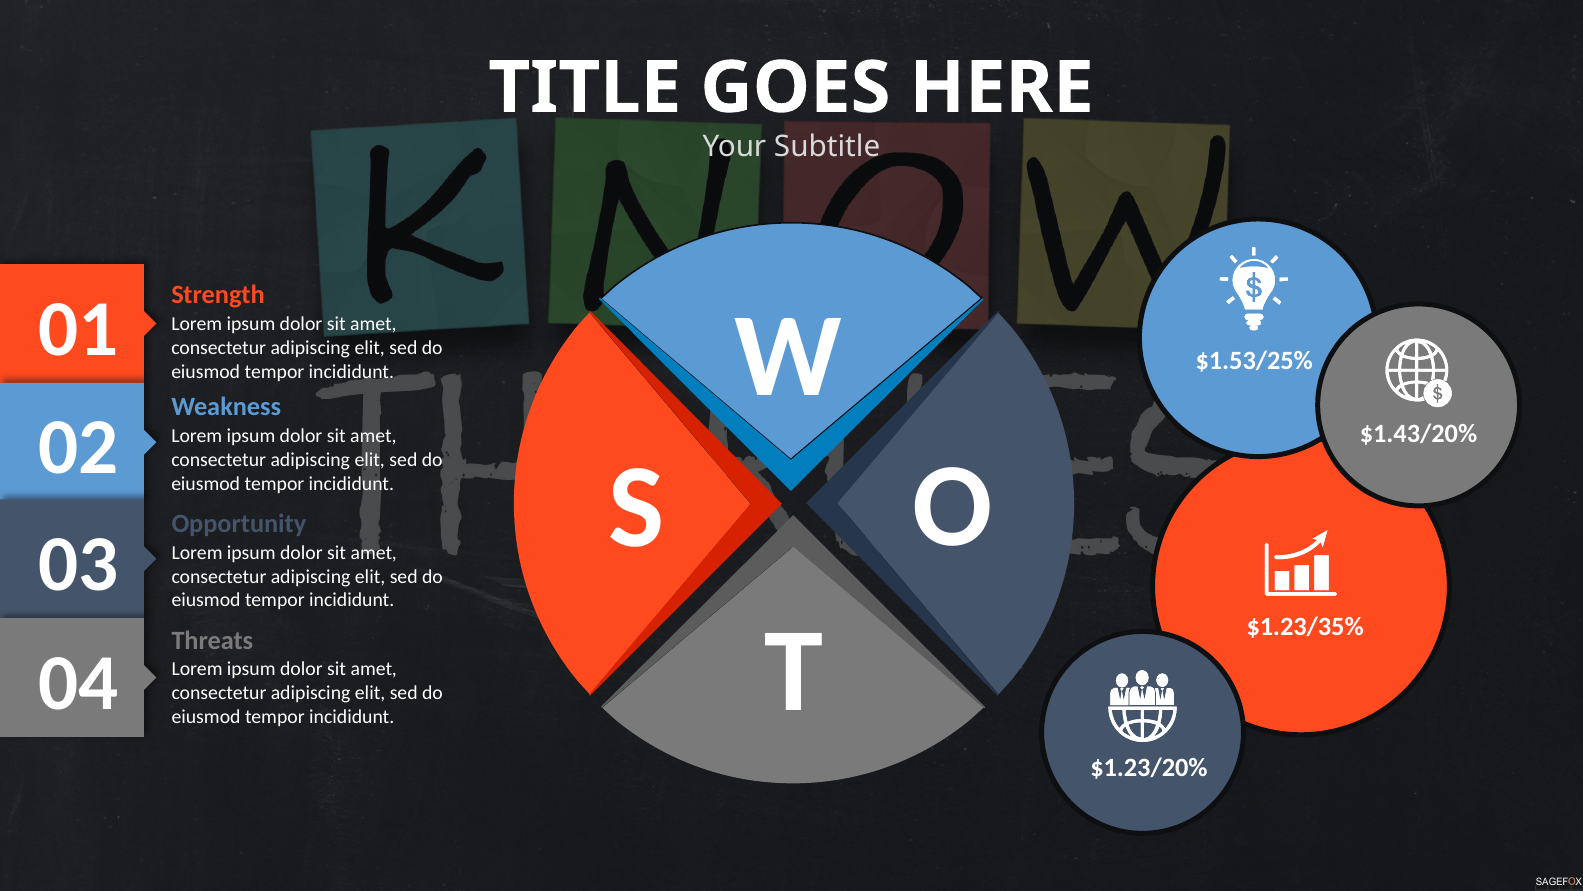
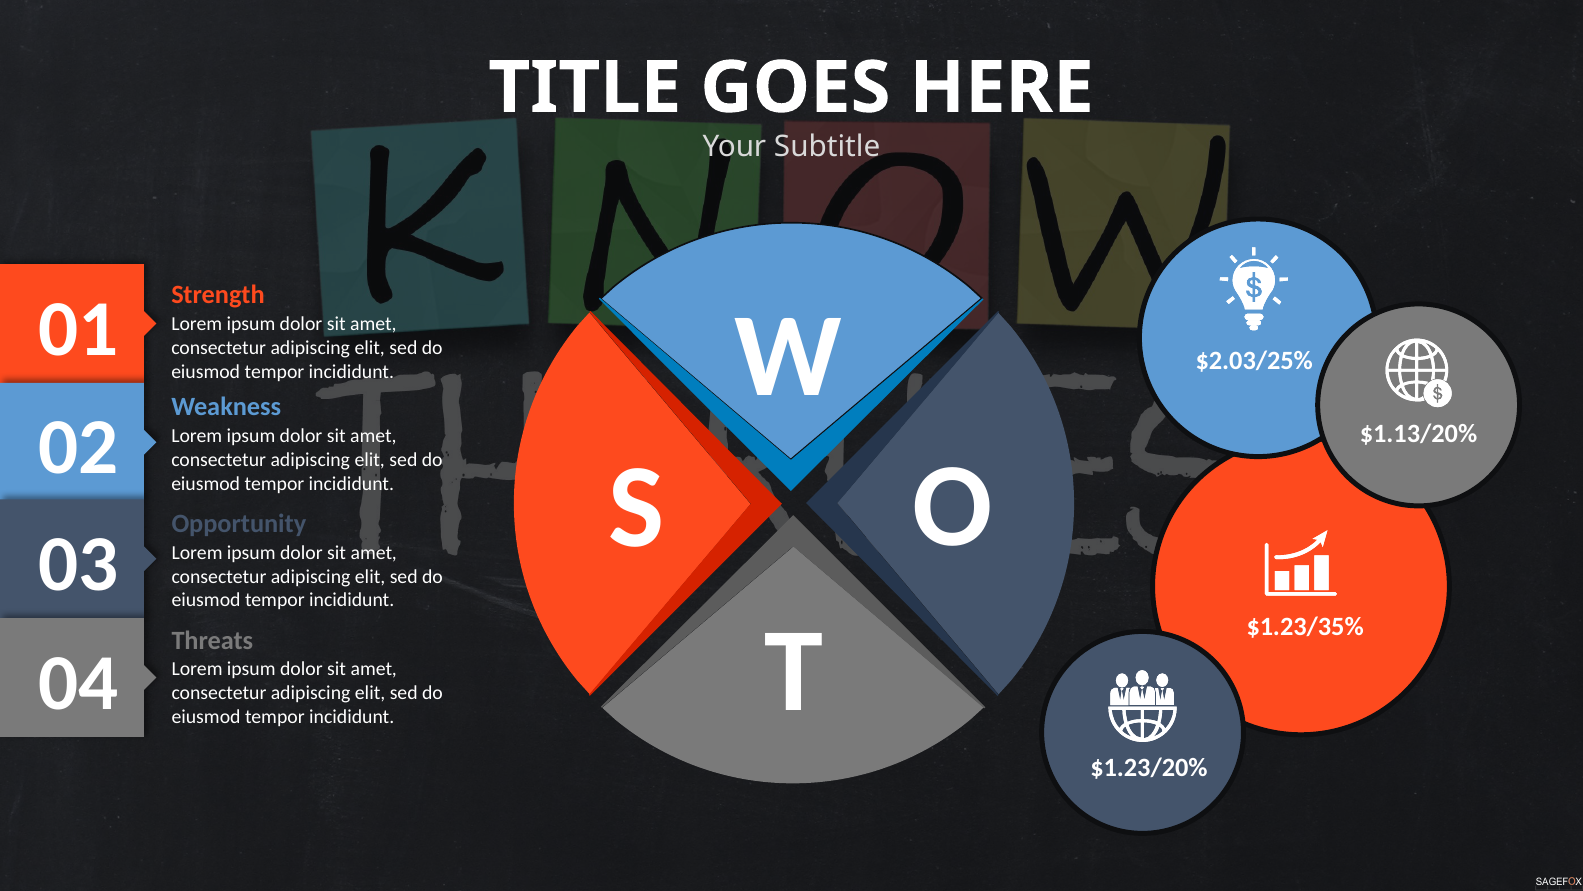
$1.53/25%: $1.53/25% -> $2.03/25% (1254, 360)
$1.43/20%: $1.43/20% -> $1.13/20% (1419, 434)
